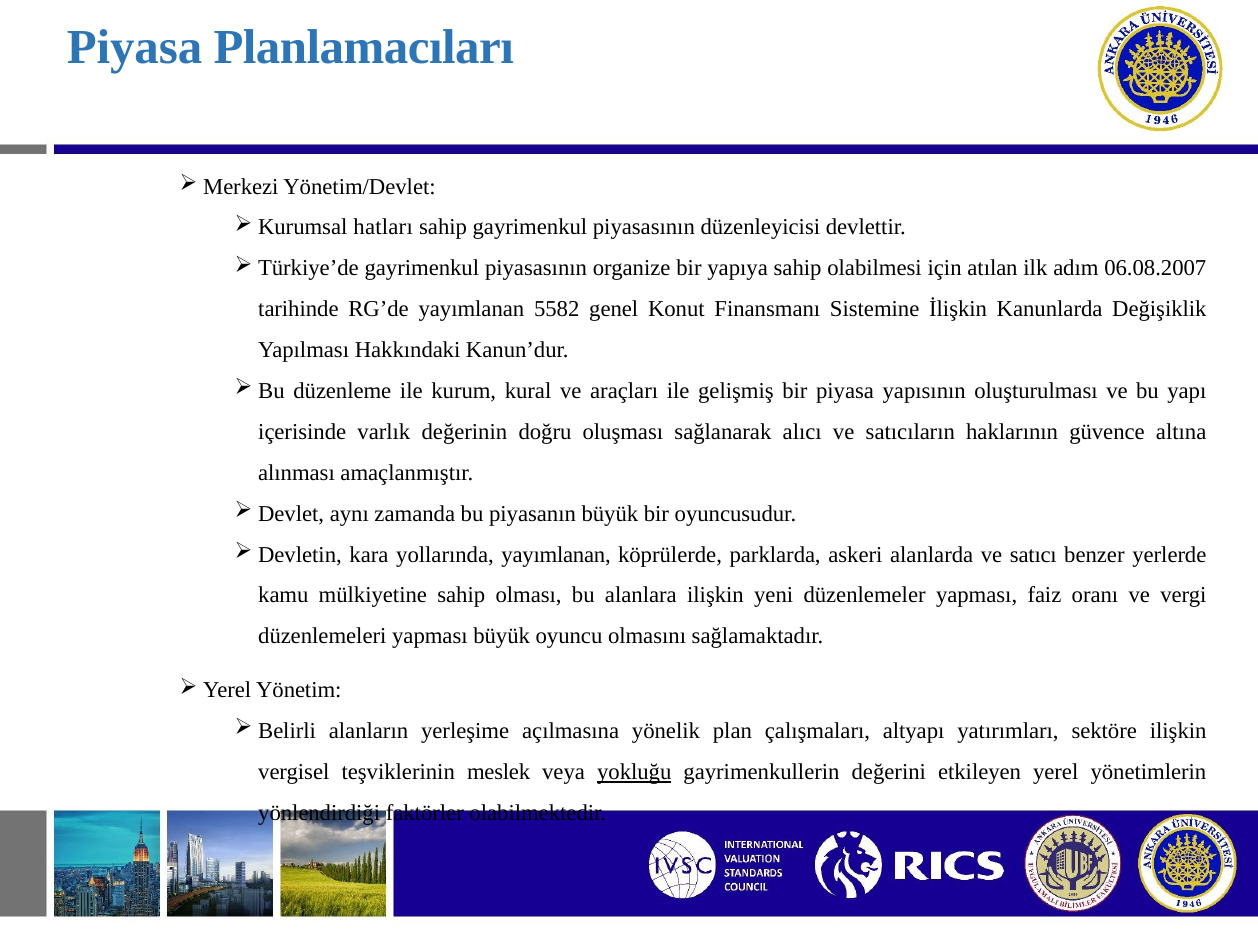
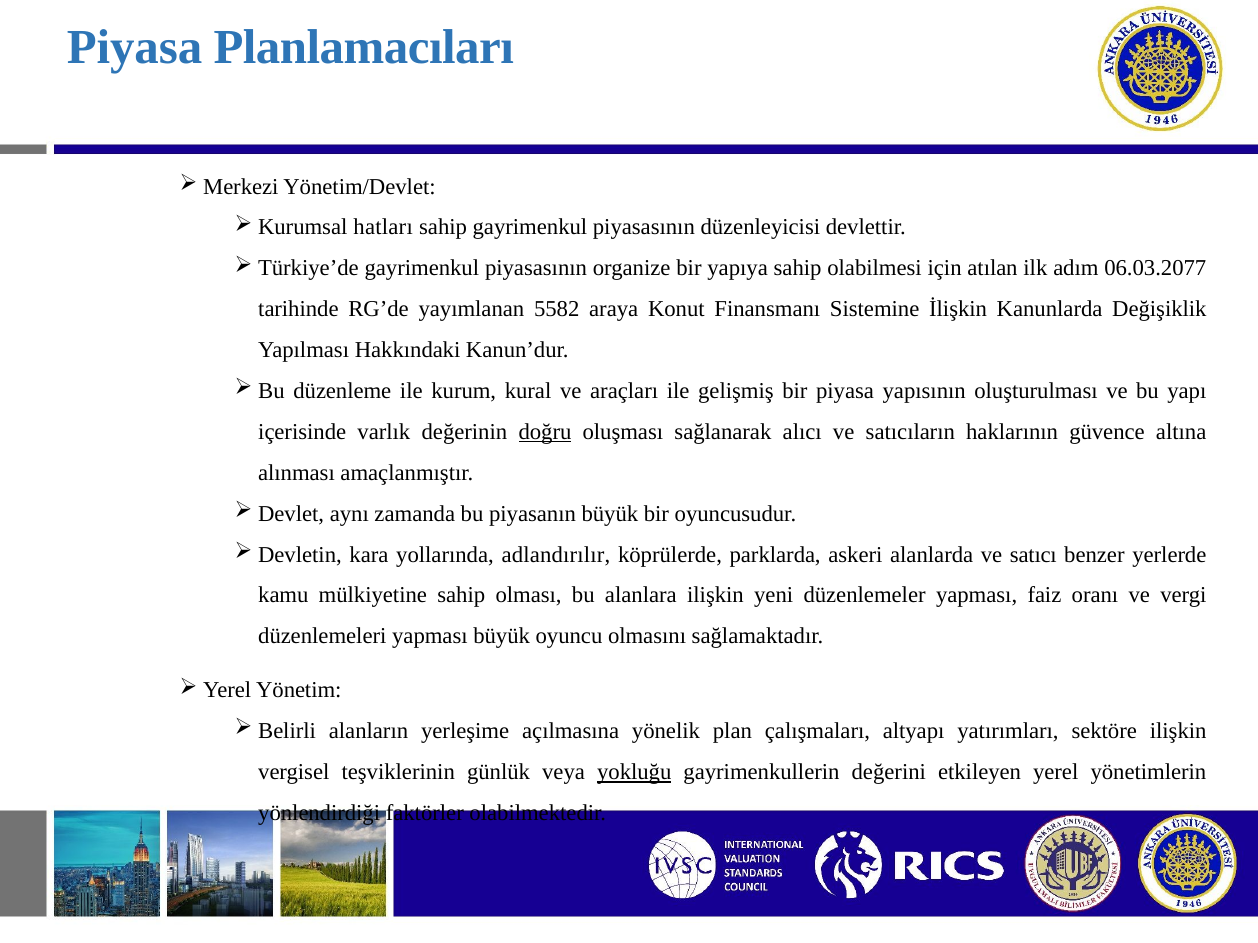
06.08.2007: 06.08.2007 -> 06.03.2077 (1155, 269)
genel: genel -> araya (614, 309)
doğru underline: none -> present (545, 432)
yollarında yayımlanan: yayımlanan -> adlandırılır (556, 555)
meslek: meslek -> günlük (499, 773)
